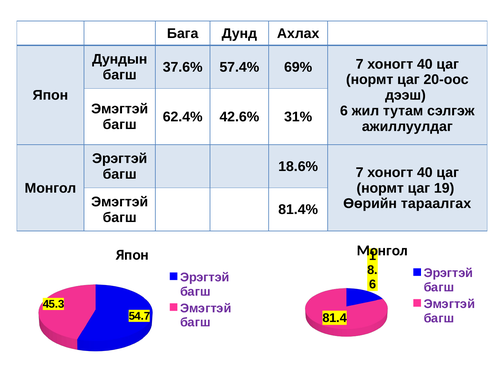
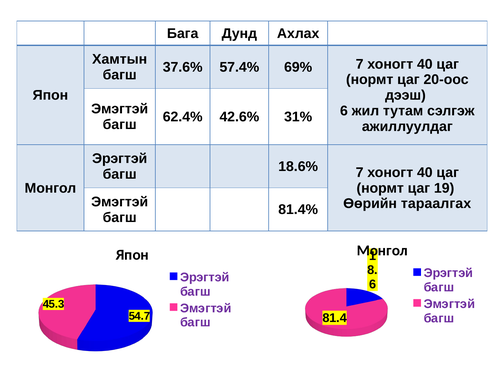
Дундын: Дундын -> Хамтын (120, 59)
